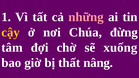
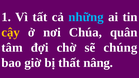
những colour: pink -> light blue (86, 17)
đừng: đừng -> quân (124, 32)
xuống: xuống -> chúng (120, 48)
